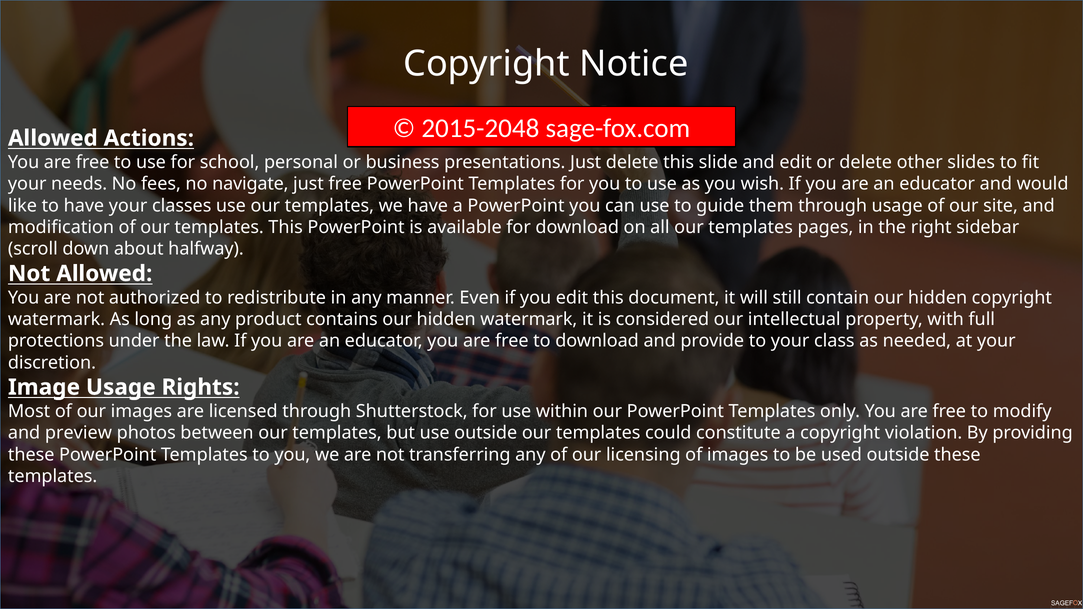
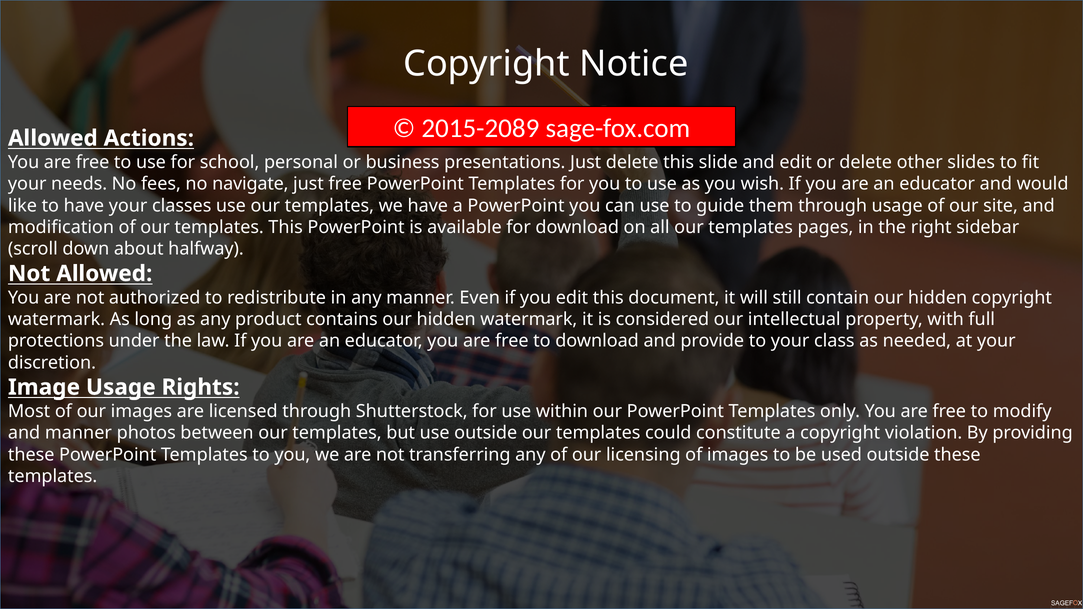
2015-2048: 2015-2048 -> 2015-2089 (480, 129)
and preview: preview -> manner (78, 433)
